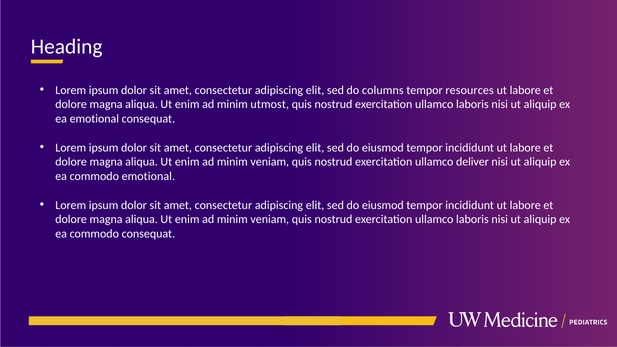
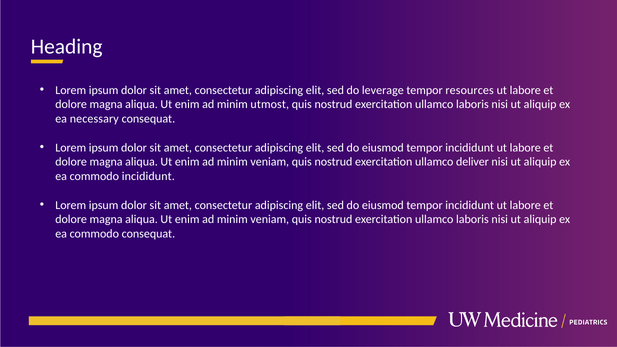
columns: columns -> leverage (383, 90)
ea emotional: emotional -> necessary (94, 119)
commodo emotional: emotional -> incididunt (148, 176)
